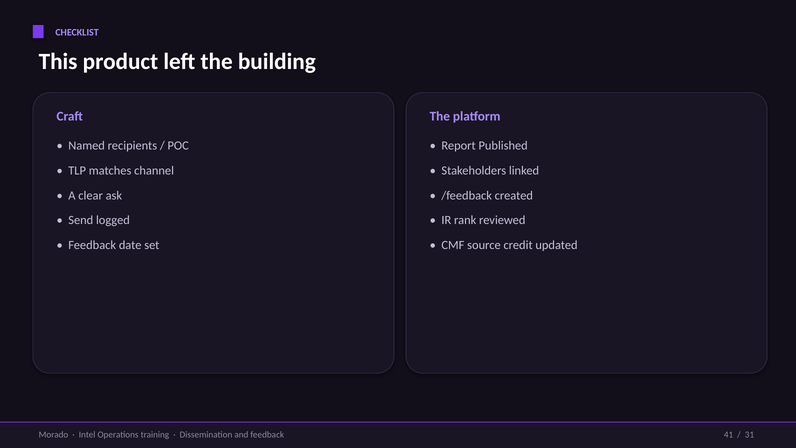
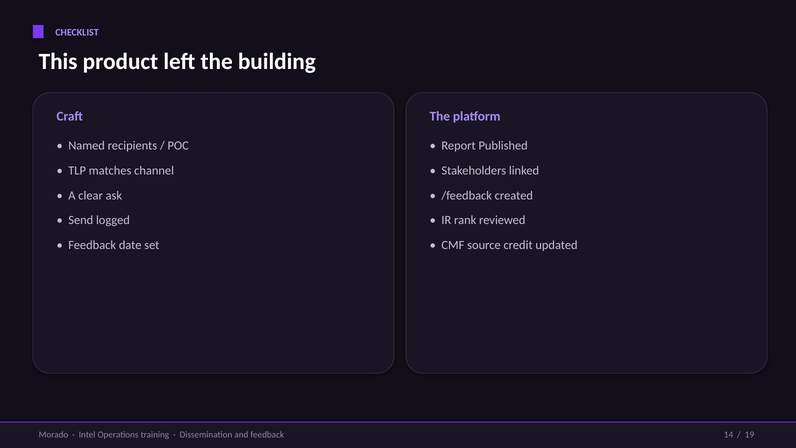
41: 41 -> 14 (729, 435)
31: 31 -> 19 (750, 435)
